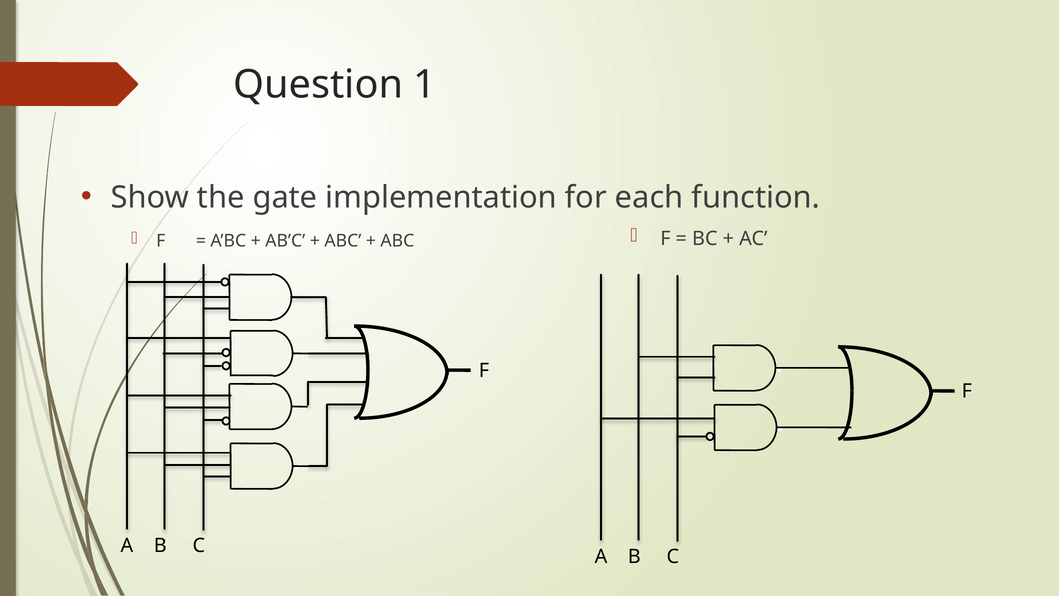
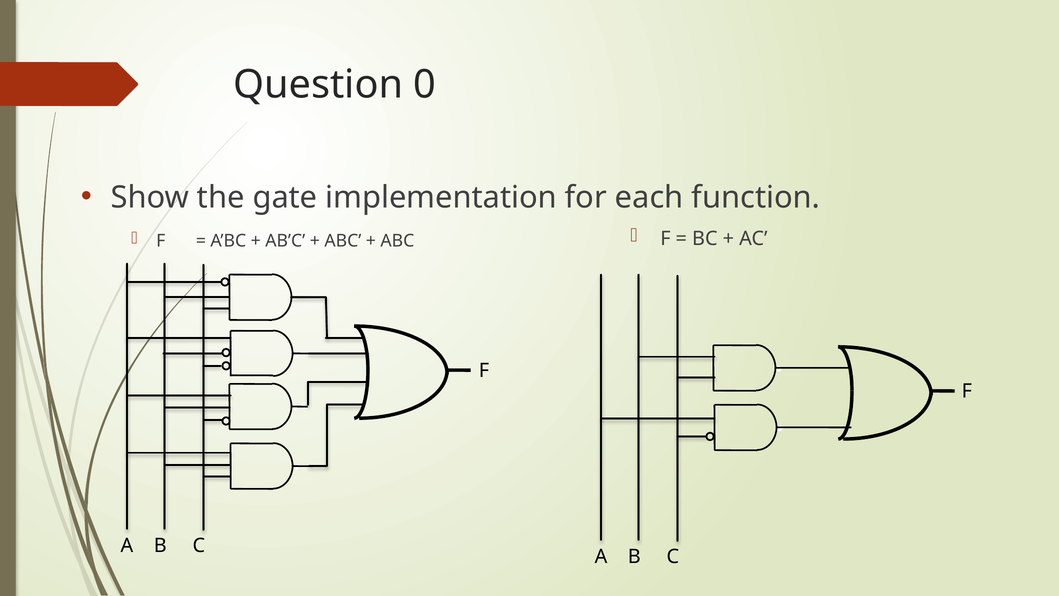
1: 1 -> 0 (425, 85)
